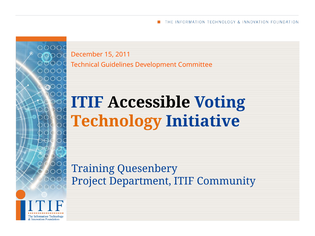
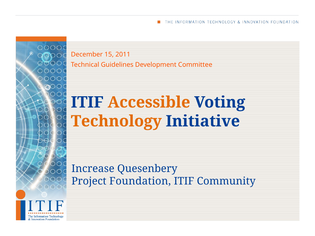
Accessible colour: black -> orange (149, 102)
Training: Training -> Increase (93, 169)
Department: Department -> Foundation (140, 181)
